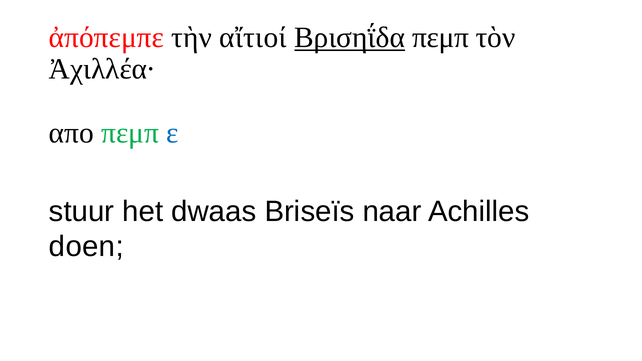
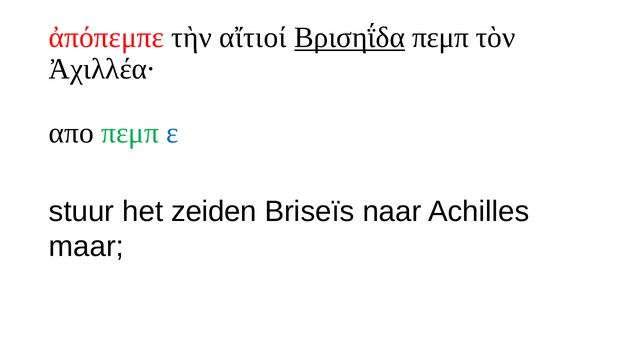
dwaas: dwaas -> zeiden (214, 211)
doen: doen -> maar (86, 247)
